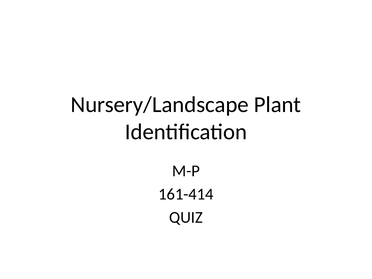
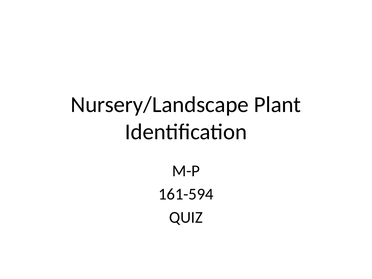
161-414: 161-414 -> 161-594 (186, 194)
